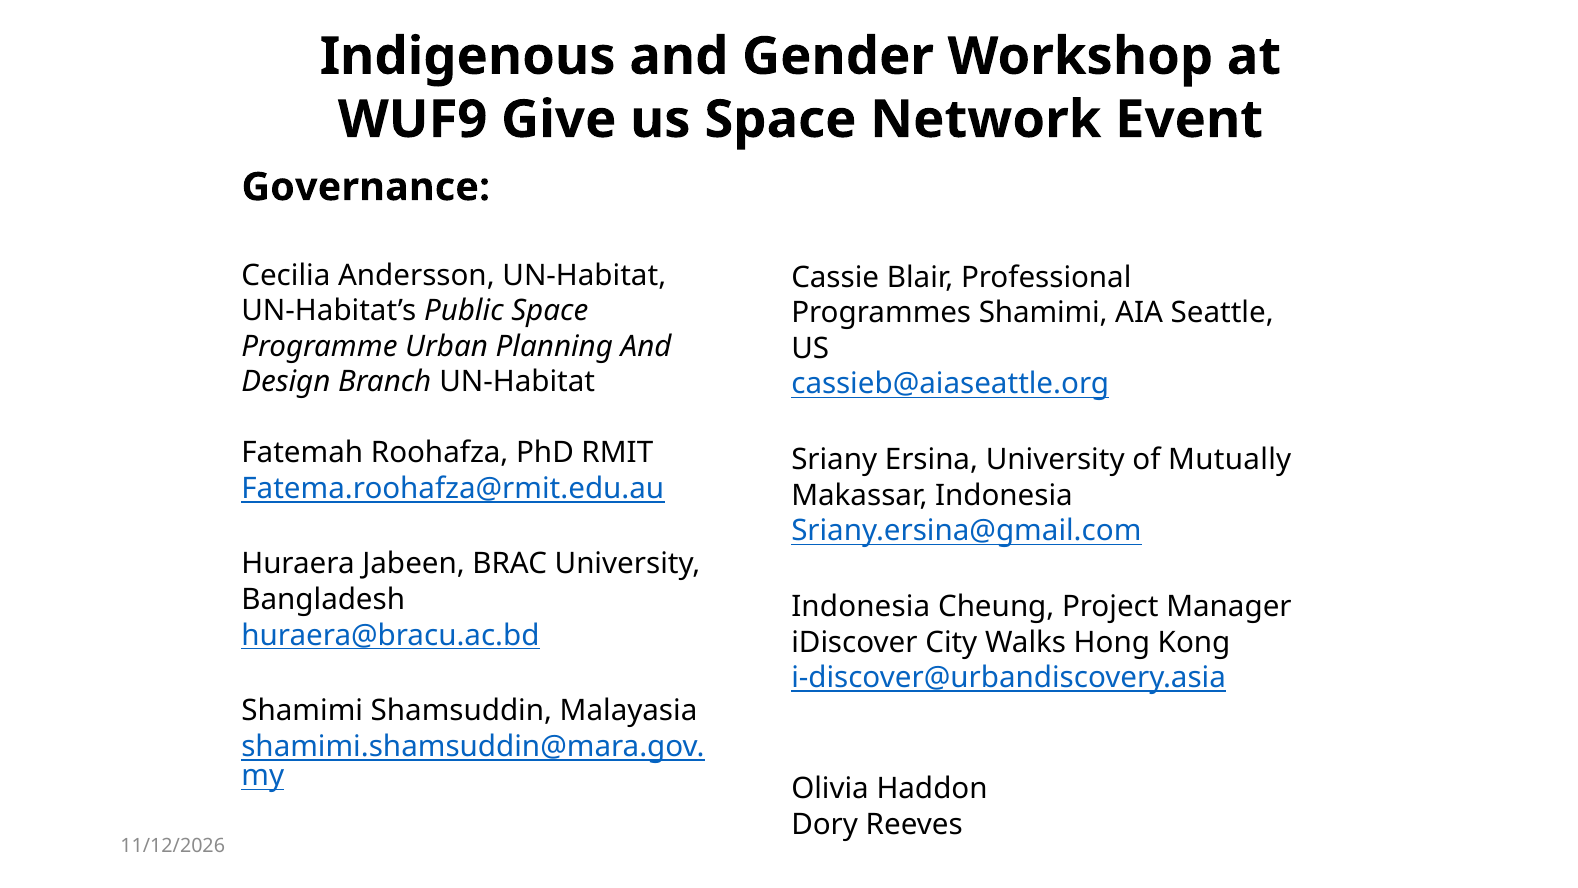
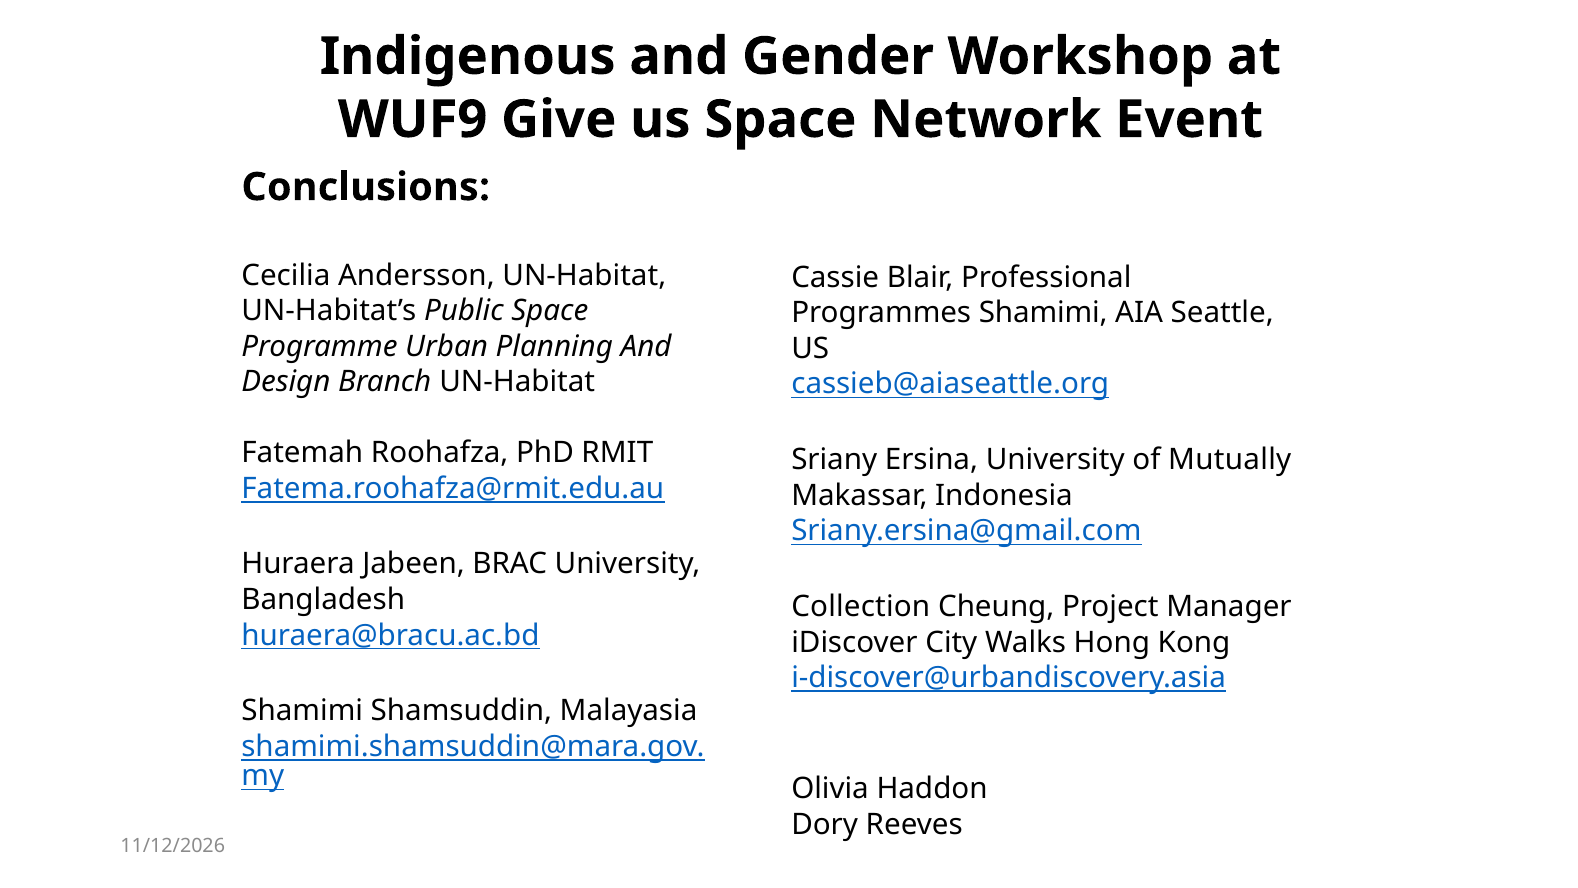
Governance: Governance -> Conclusions (366, 187)
Indonesia: Indonesia -> Collection (861, 607)
